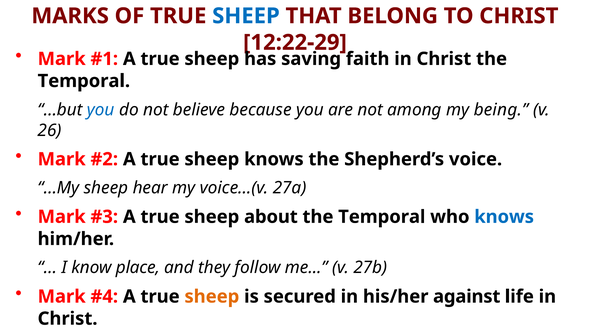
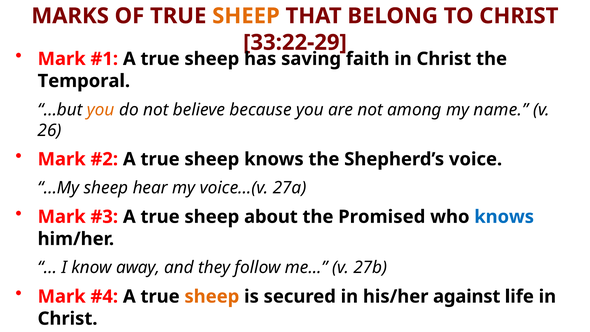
SHEEP colour: blue -> orange (246, 16)
12:22-29: 12:22-29 -> 33:22-29 (295, 42)
you colour: blue -> orange (101, 110)
being: being -> name (501, 110)
Temporal: Temporal -> Promised (382, 217)
place: place -> away (138, 268)
